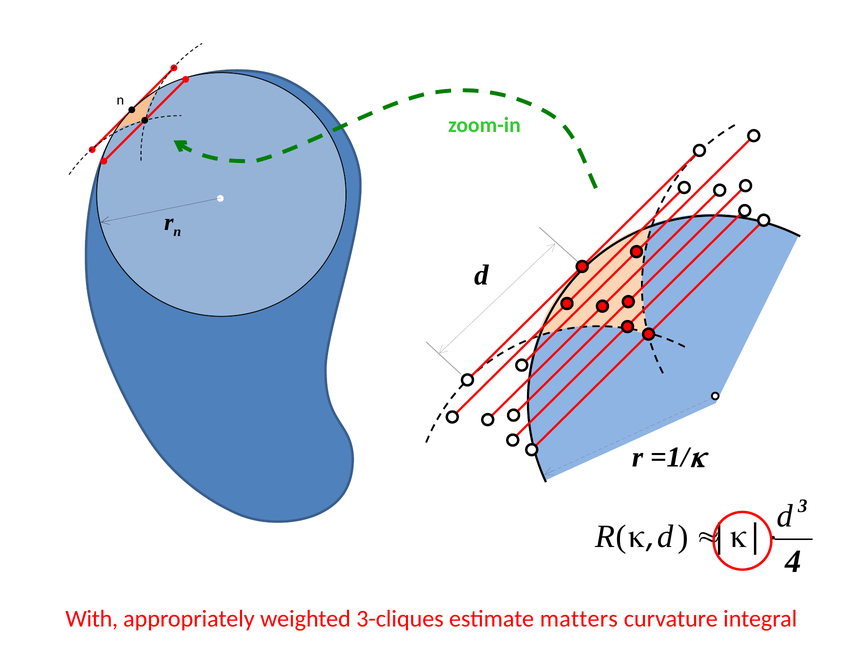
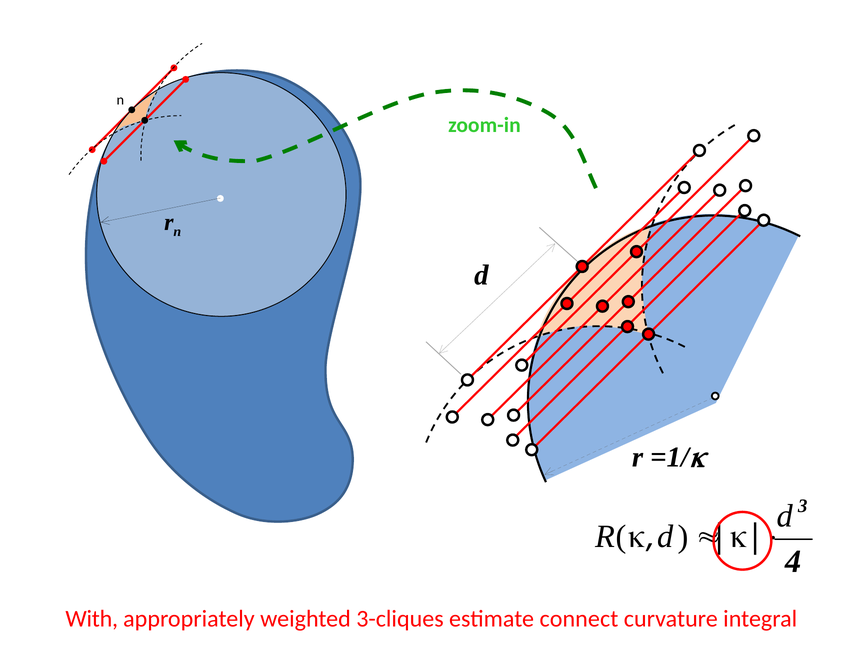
matters: matters -> connect (579, 619)
